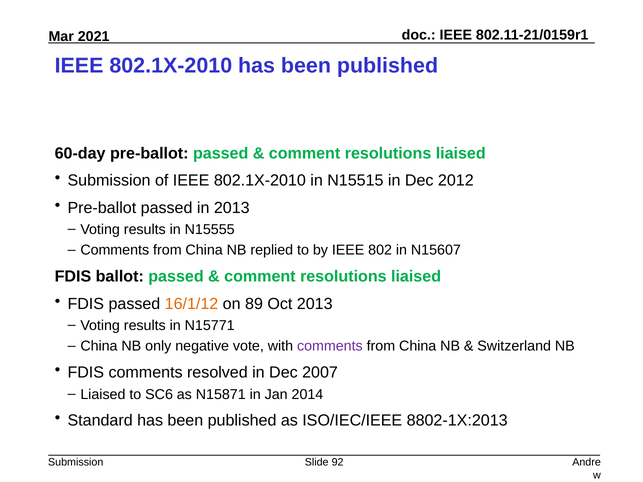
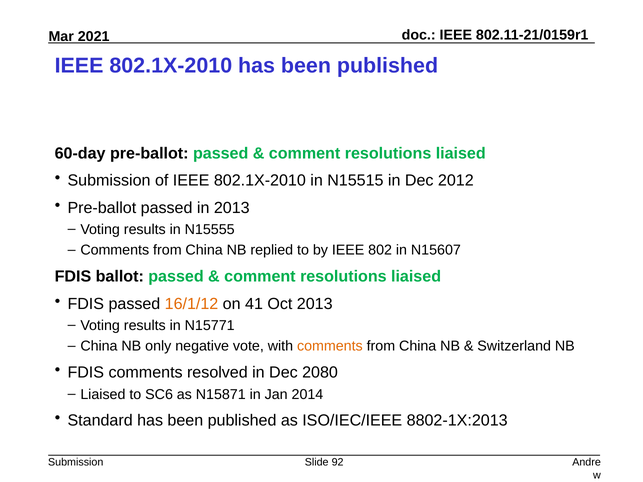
89: 89 -> 41 (254, 304)
comments colour: purple -> orange (330, 346)
2007: 2007 -> 2080 (320, 373)
